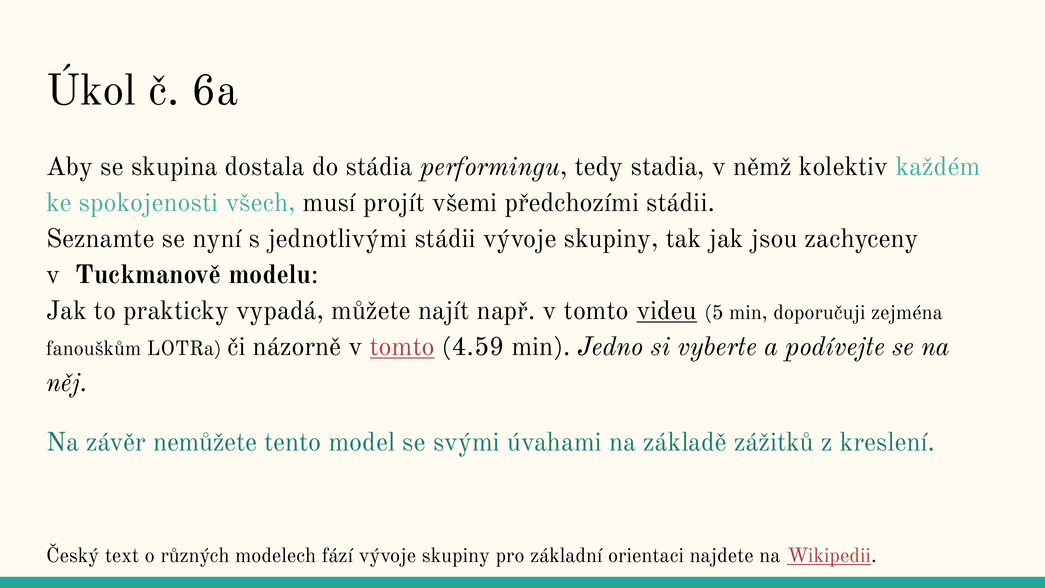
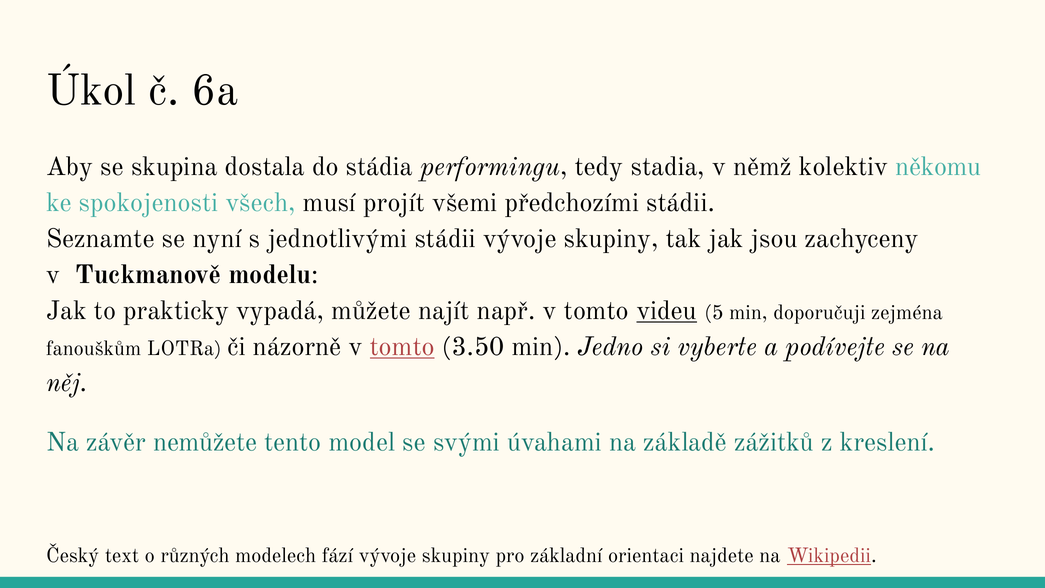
každém: každém -> někomu (938, 167)
4.59: 4.59 -> 3.50 (473, 347)
